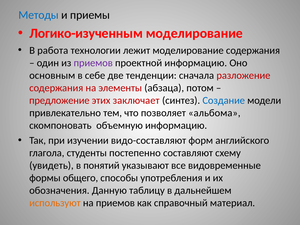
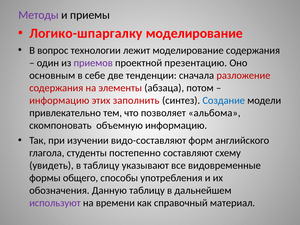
Методы colour: blue -> purple (38, 15)
Логико-изученным: Логико-изученным -> Логико-шпаргалку (86, 33)
работа: работа -> вопрос (53, 50)
проектной информацию: информацию -> презентацию (196, 63)
предложение: предложение -> информацию (59, 100)
заключает: заключает -> заполнить (136, 100)
в понятий: понятий -> таблицу (101, 166)
используют colour: orange -> purple (55, 203)
на приемов: приемов -> времени (115, 203)
